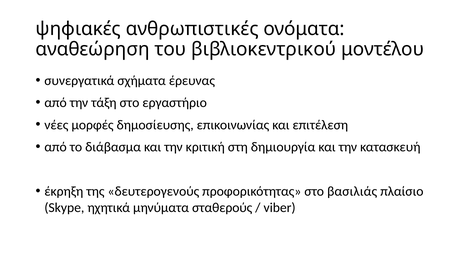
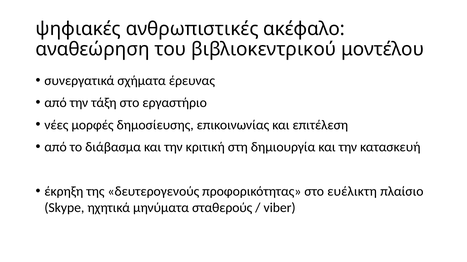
ονόματα: ονόματα -> ακέφαλο (304, 29)
βασιλιάς: βασιλιάς -> ευέλικτη (352, 192)
